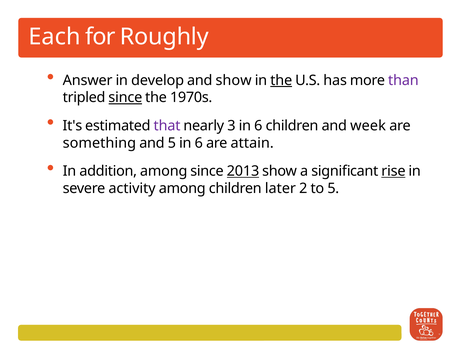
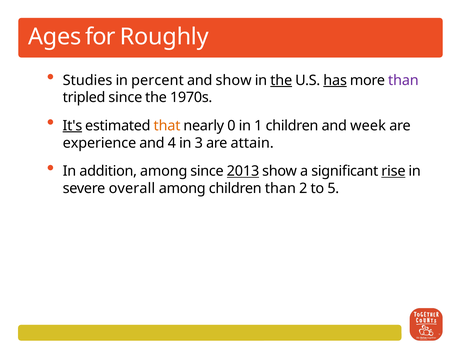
Each: Each -> Ages (55, 37)
Answer: Answer -> Studies (88, 80)
develop: develop -> percent (157, 80)
has underline: none -> present (335, 80)
since underline: present -> none (125, 97)
It's underline: none -> present (72, 126)
that colour: purple -> orange (167, 126)
3: 3 -> 0 (231, 126)
6: 6 -> 1 (258, 126)
something: something -> experience (99, 143)
and 5: 5 -> 4 (172, 143)
6: 6 -> 3 (199, 143)
activity: activity -> overall (132, 188)
children later: later -> than (280, 188)
